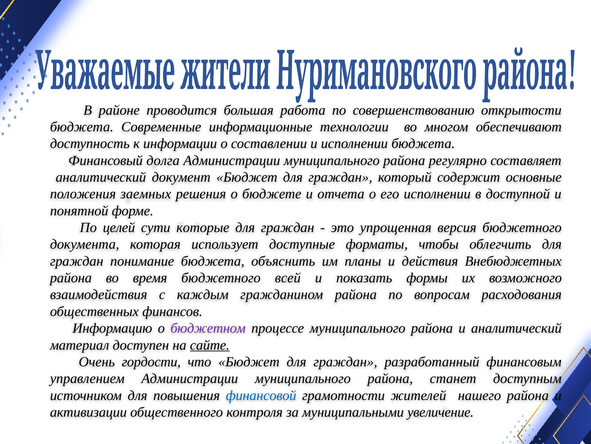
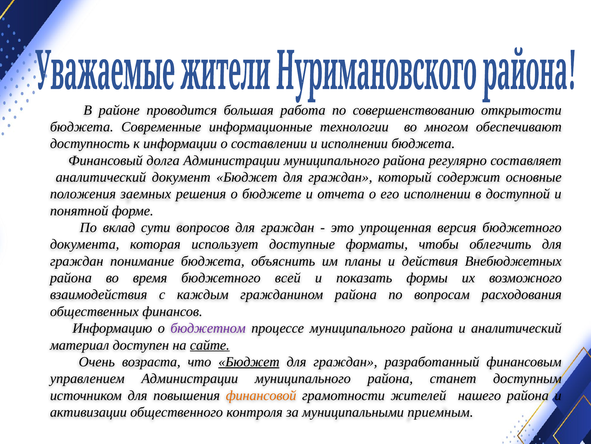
целей: целей -> вклад (119, 227)
которые: которые -> вопросов (203, 227)
гордости: гордости -> возраста (151, 361)
Бюджет underline: none -> present (249, 361)
финансовой colour: blue -> orange (261, 395)
увеличение: увеличение -> приемным (440, 411)
